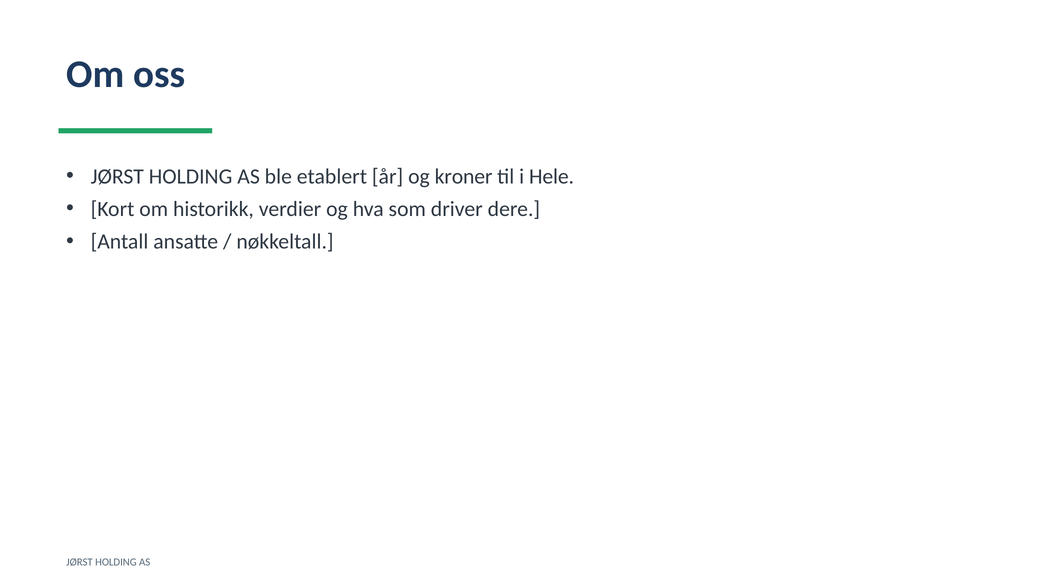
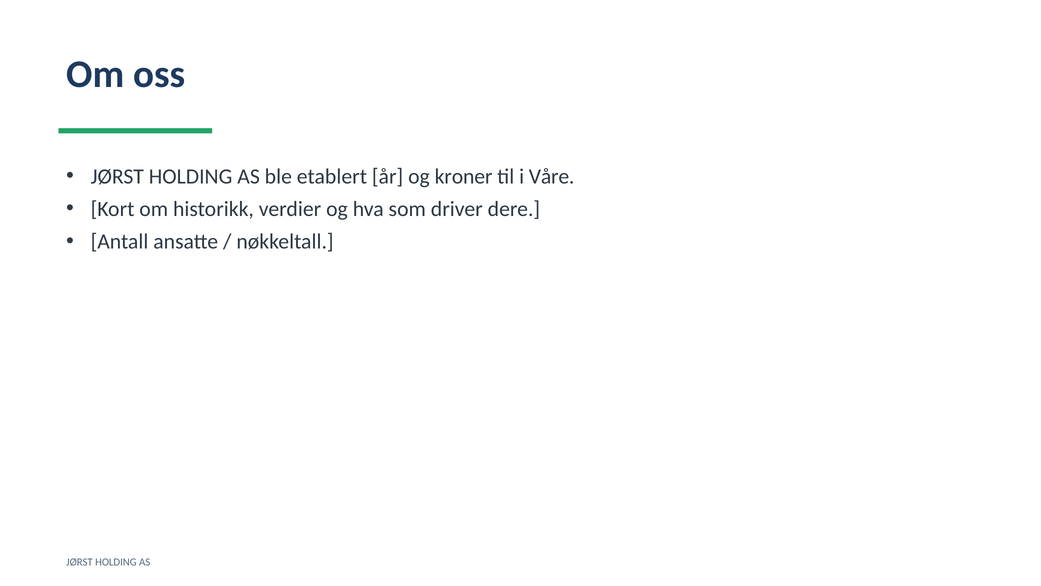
Hele: Hele -> Våre (552, 176)
